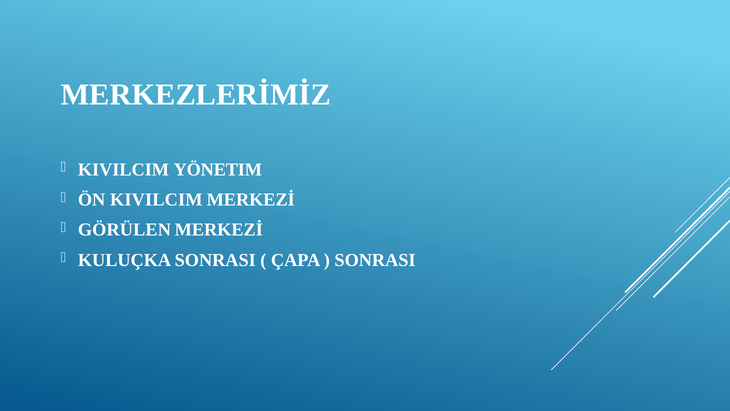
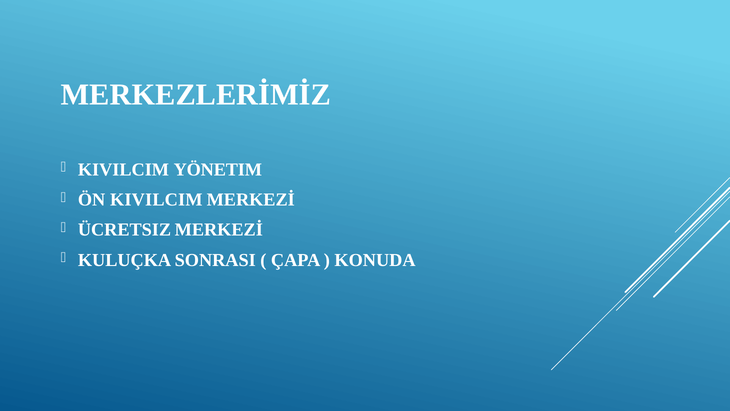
GÖRÜLEN: GÖRÜLEN -> ÜCRETSIZ (125, 230)
SONRASI: SONRASI -> KONUDA (375, 260)
